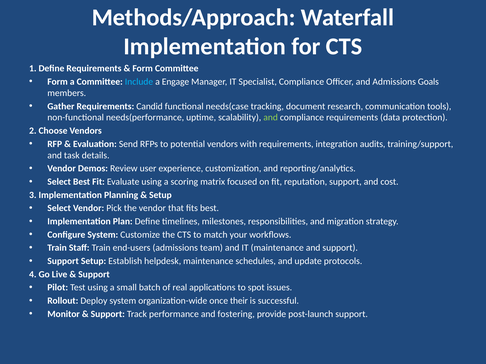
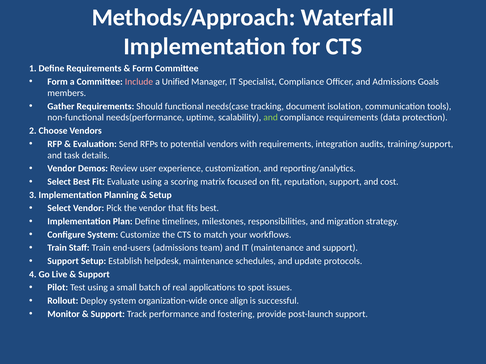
Include colour: light blue -> pink (139, 82)
Engage: Engage -> Unified (176, 82)
Candid: Candid -> Should (150, 106)
research: research -> isolation (345, 106)
their: their -> align (239, 301)
